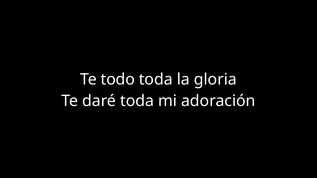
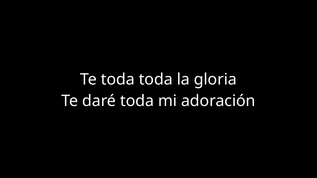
Te todo: todo -> toda (118, 79)
